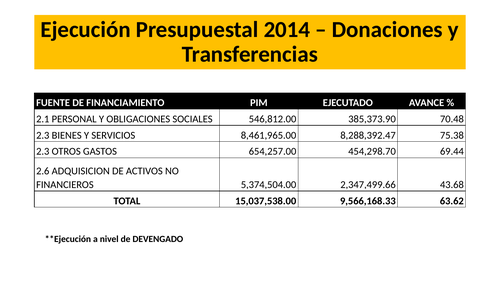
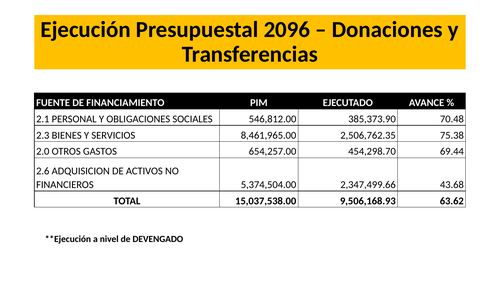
2014: 2014 -> 2096 (287, 30)
8,288,392.47: 8,288,392.47 -> 2,506,762.35 (368, 135)
2.3: 2.3 -> 2.0 (43, 152)
9,566,168.33: 9,566,168.33 -> 9,506,168.93 (368, 201)
